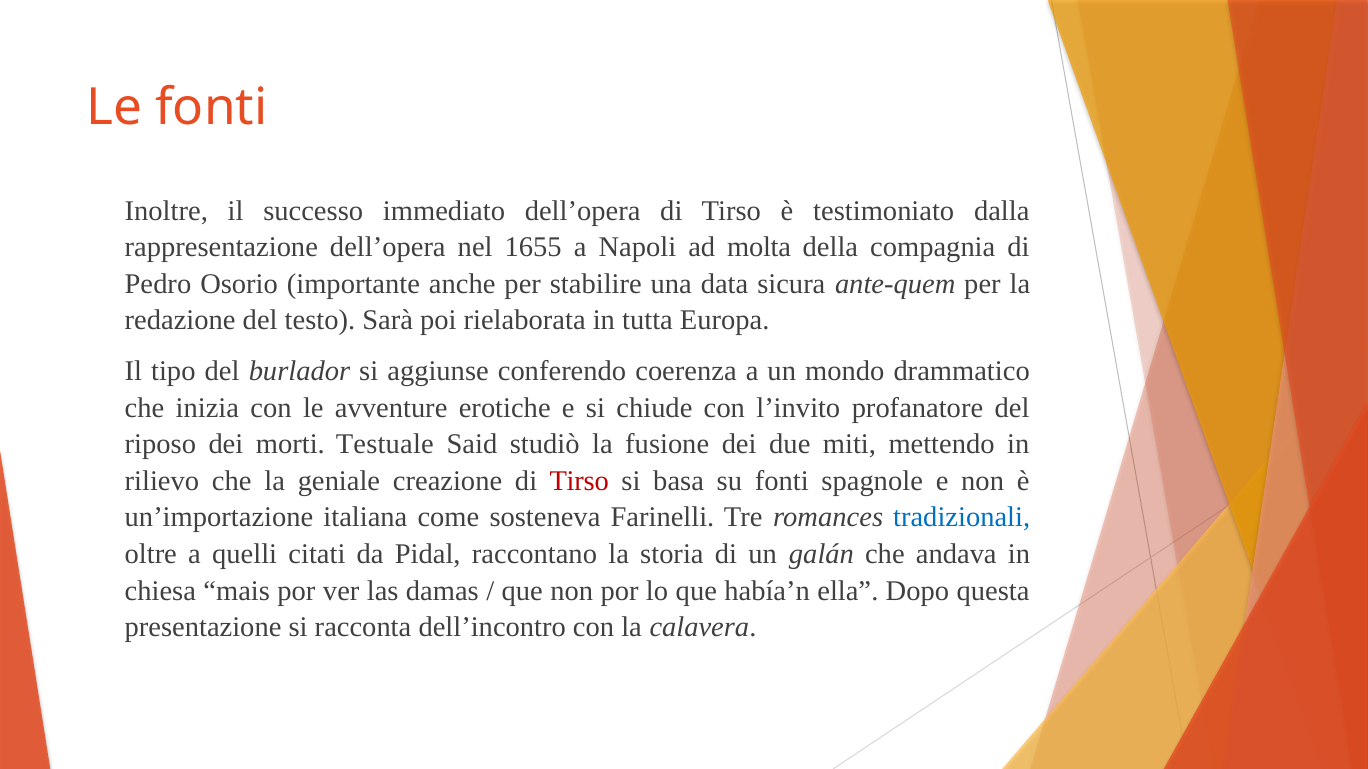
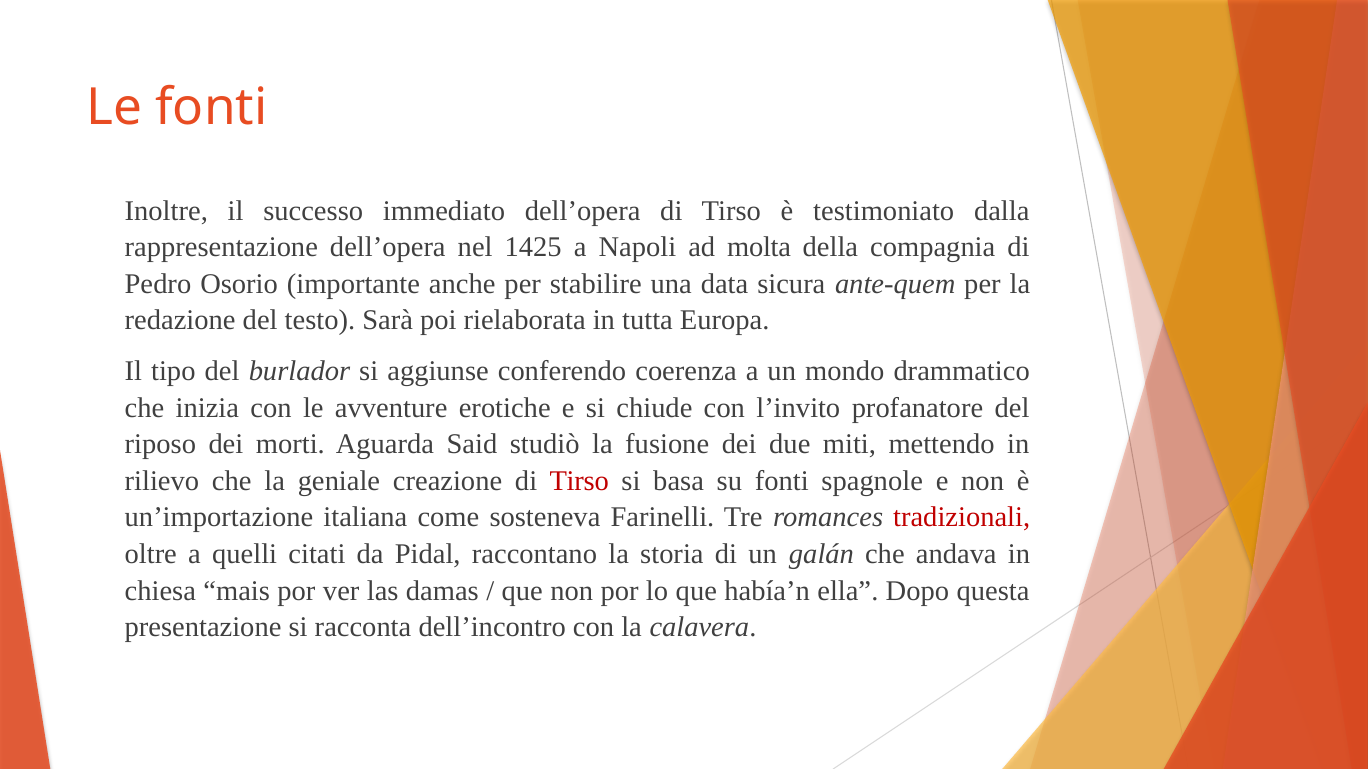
1655: 1655 -> 1425 (533, 247)
Testuale: Testuale -> Aguarda (385, 445)
tradizionali colour: blue -> red (962, 518)
